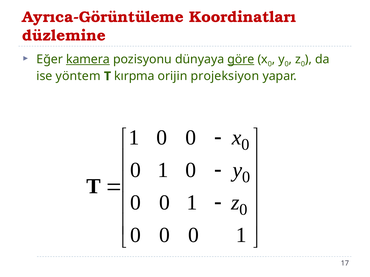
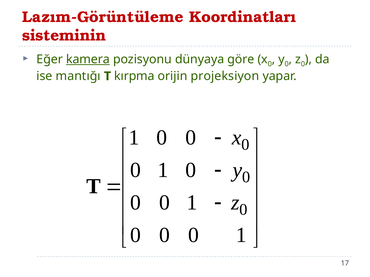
Ayrıca-Görüntüleme: Ayrıca-Görüntüleme -> Lazım-Görüntüleme (103, 17)
düzlemine: düzlemine -> sisteminin (64, 36)
göre underline: present -> none (241, 59)
yöntem: yöntem -> mantığı (78, 76)
